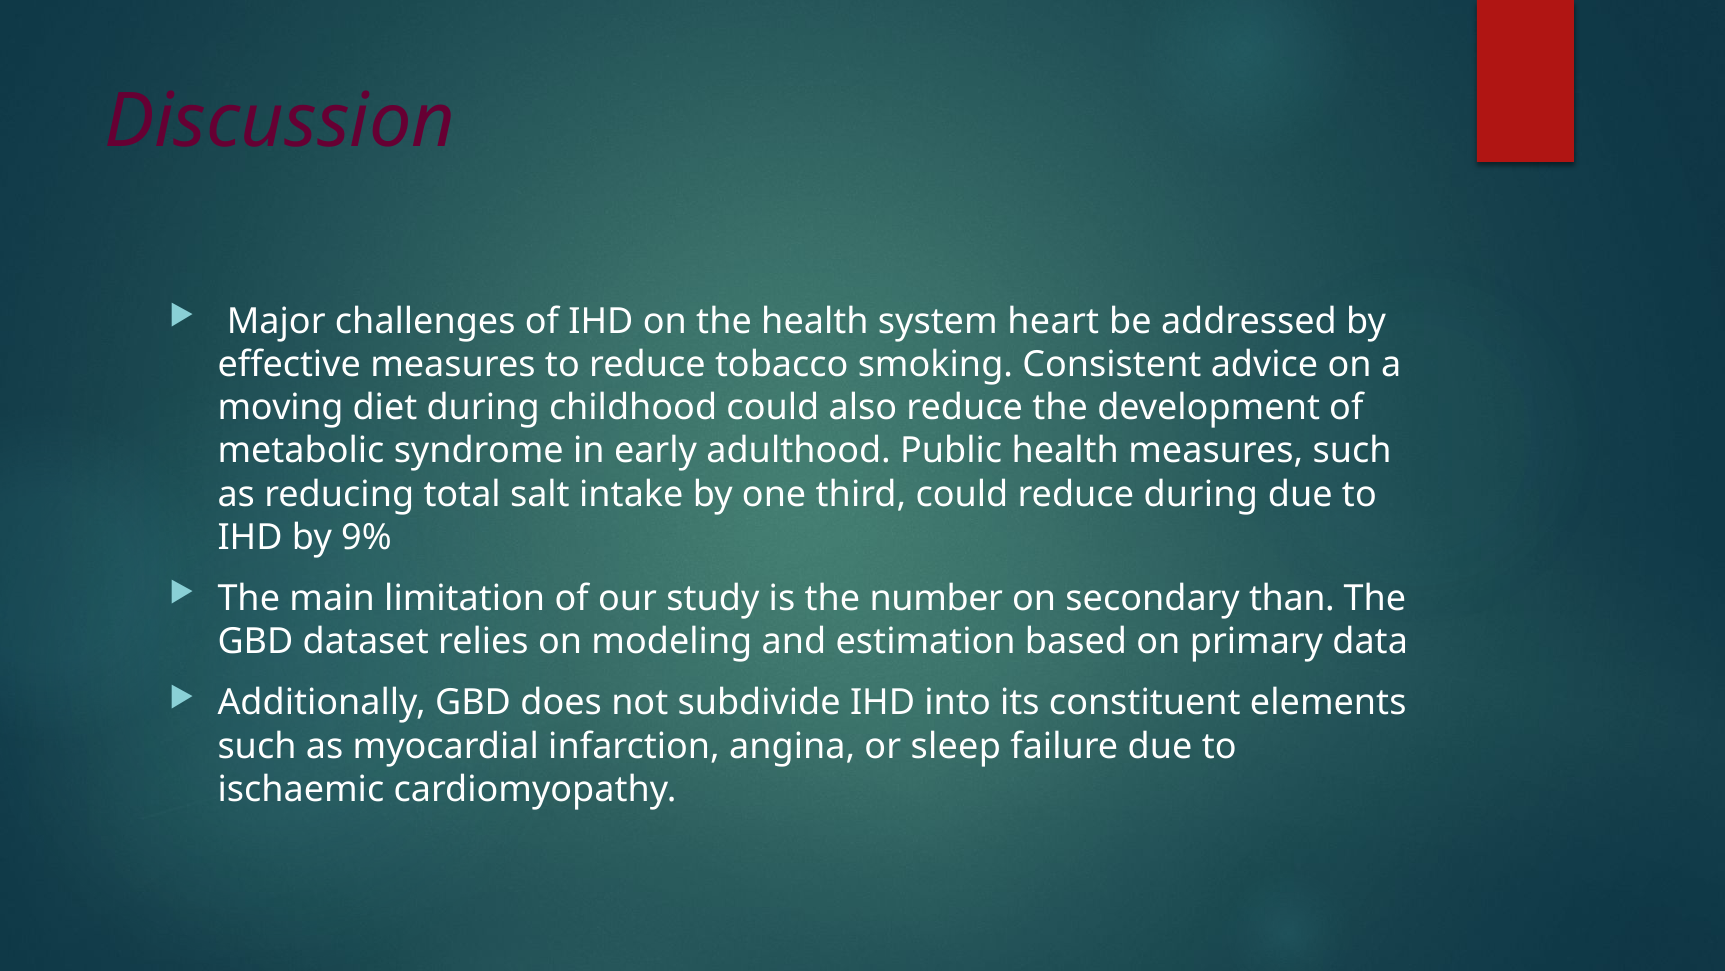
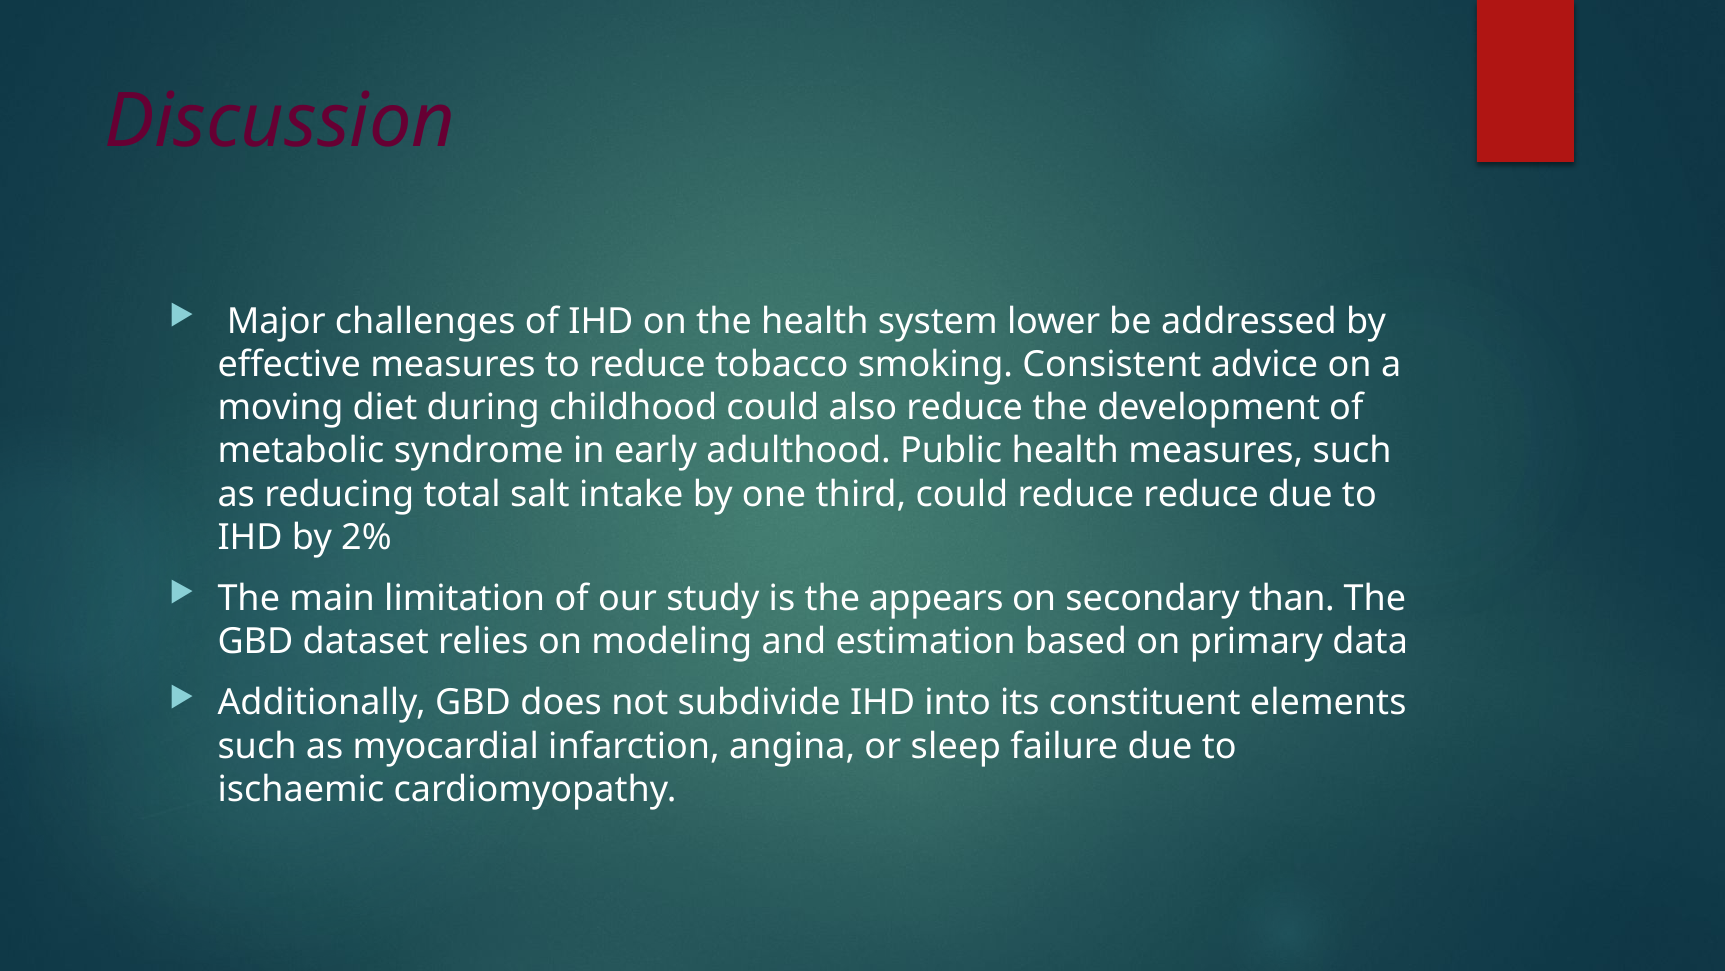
heart: heart -> lower (1054, 321)
reduce during: during -> reduce (1201, 494)
9%: 9% -> 2% (366, 537)
number: number -> appears (936, 598)
